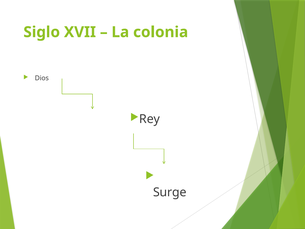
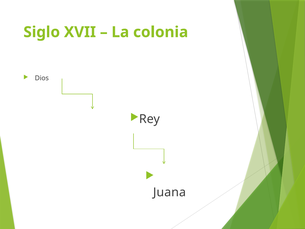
Surge: Surge -> Juana (170, 192)
